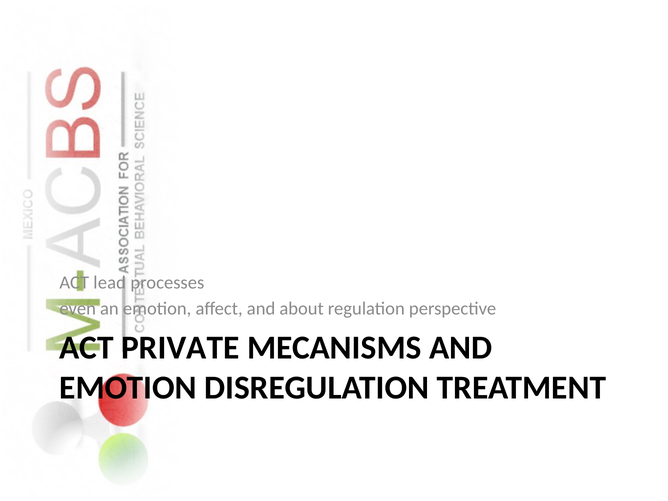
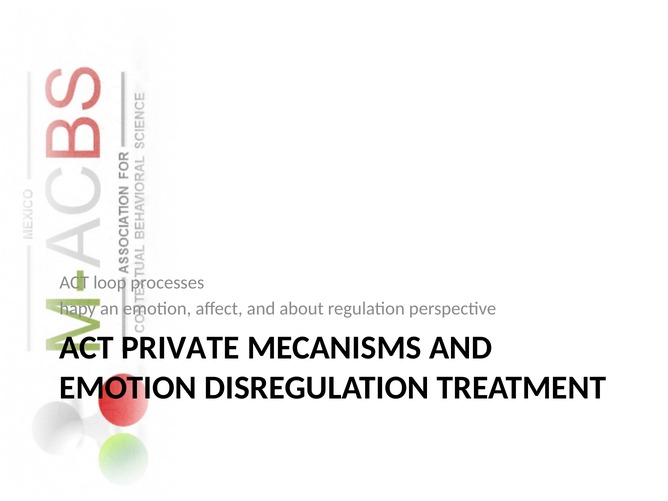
lead: lead -> loop (110, 283)
even: even -> hapy (78, 309)
